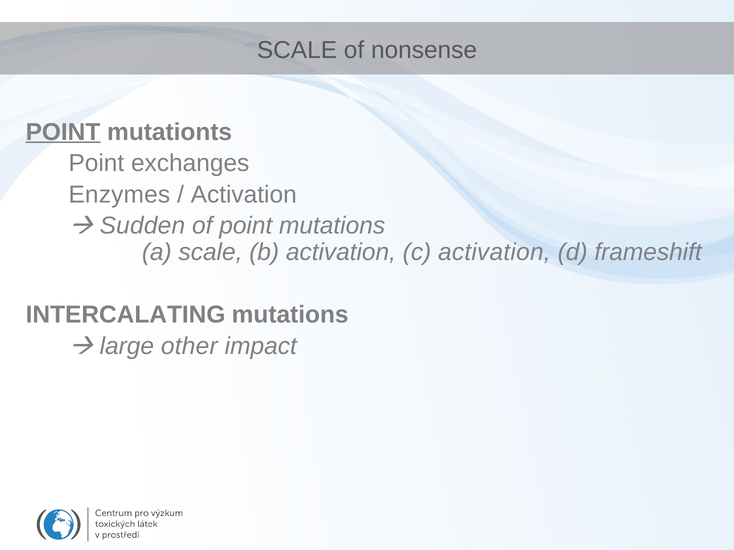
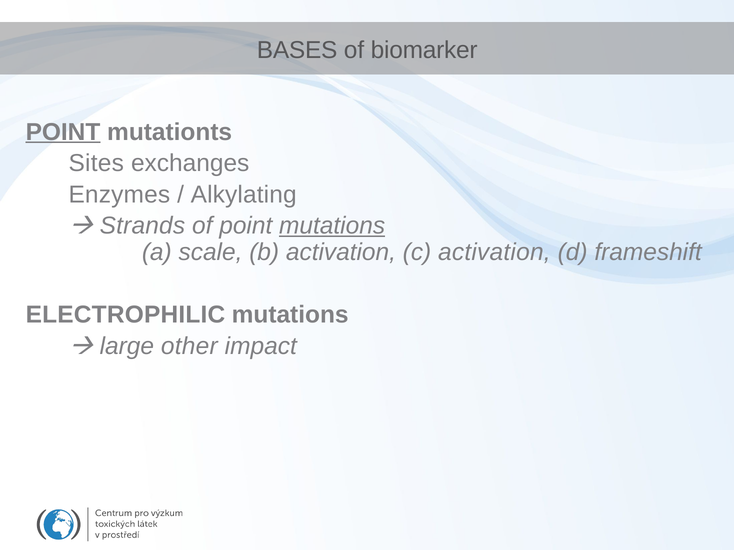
SCALE: SCALE -> BASES (297, 50)
nonsense: nonsense -> biomarker (424, 50)
Point: Point -> Sites (96, 163)
Activation: Activation -> Alkylating (244, 195)
Sudden: Sudden -> Strands (142, 226)
mutations underline: none -> present (332, 226)
INTERCALATING: INTERCALATING -> ELECTROPHILIC (125, 315)
